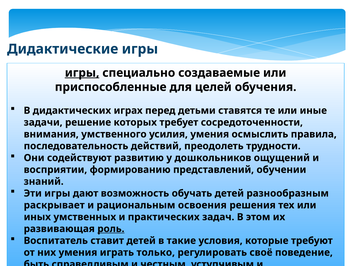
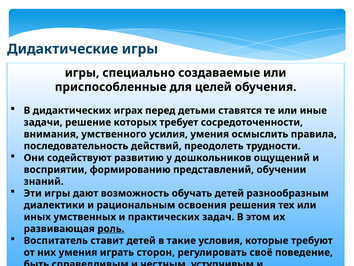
игры underline: present -> none (82, 73)
раскрывает: раскрывает -> диалектики (54, 205)
только: только -> сторон (156, 252)
